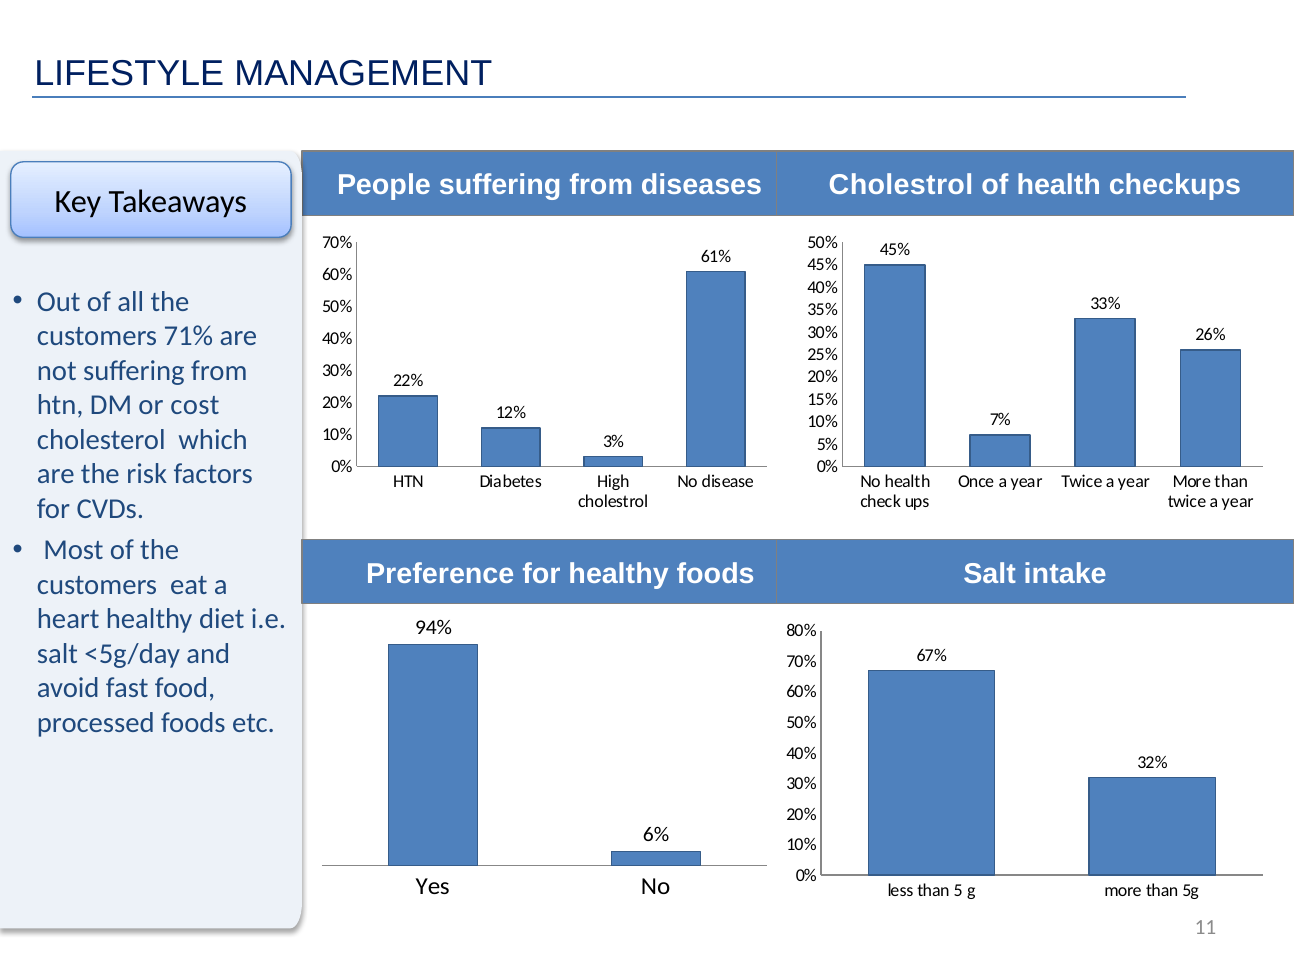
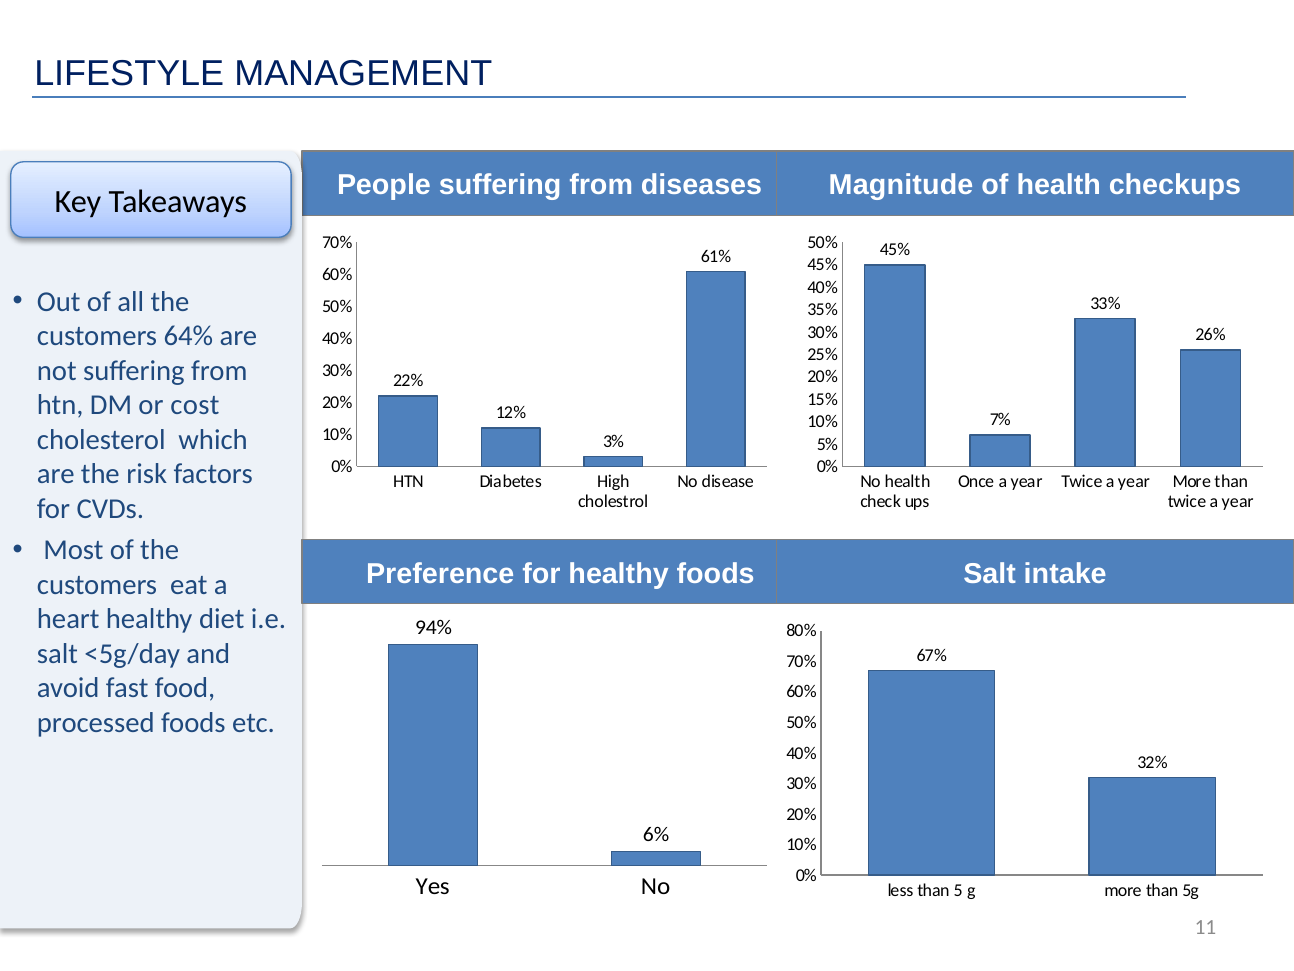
diseases Cholestrol: Cholestrol -> Magnitude (901, 185)
71%: 71% -> 64% (188, 336)
